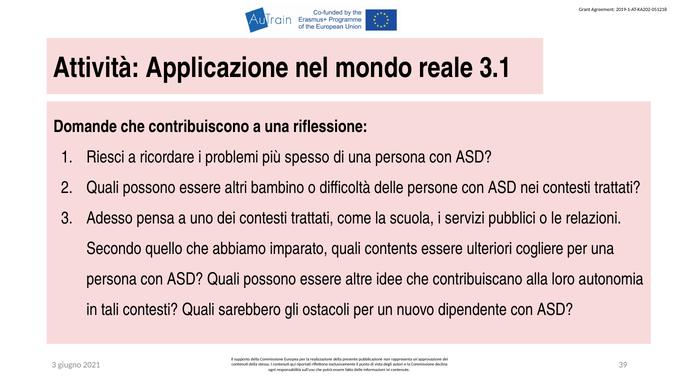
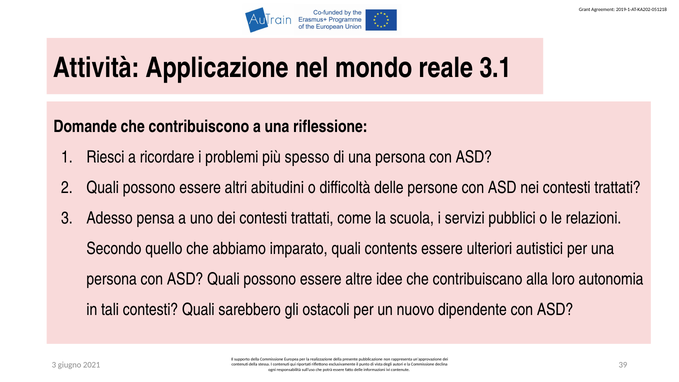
bambino: bambino -> abitudini (277, 188)
cogliere: cogliere -> autistici (540, 249)
